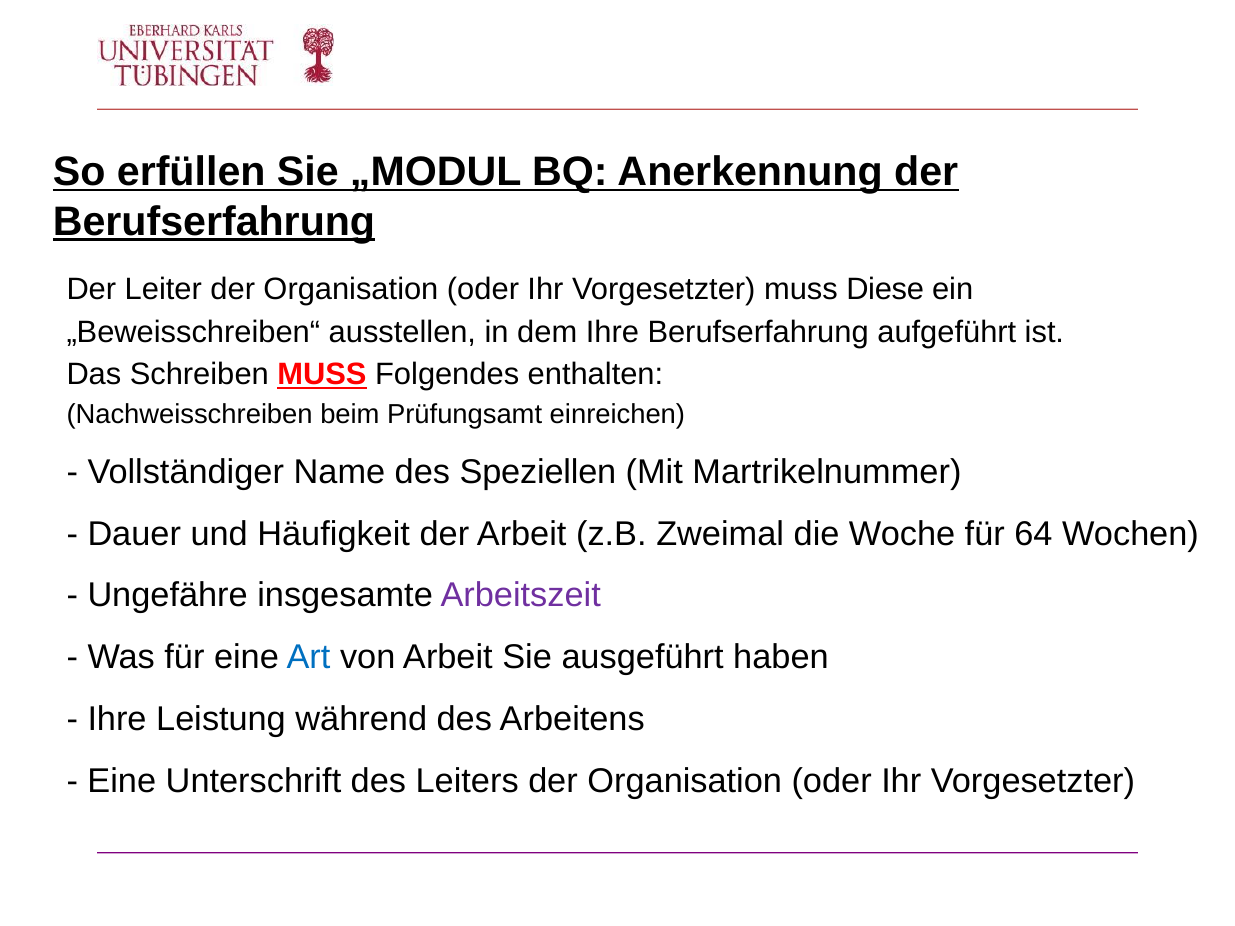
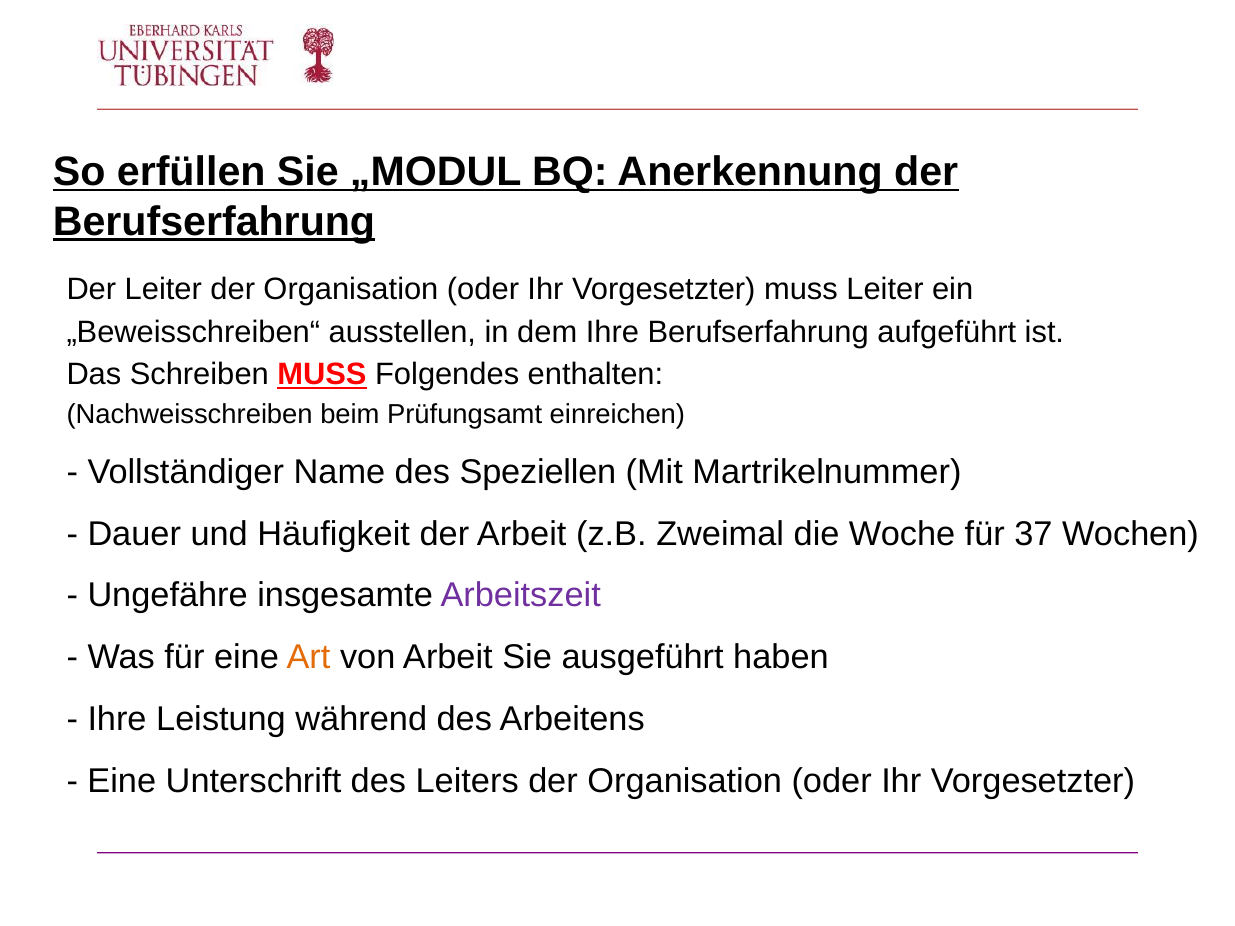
muss Diese: Diese -> Leiter (885, 289)
64: 64 -> 37 (1033, 534)
Art colour: blue -> orange (309, 658)
